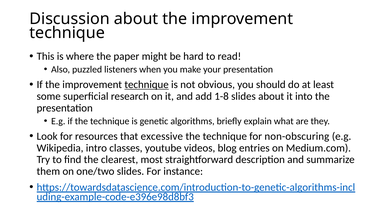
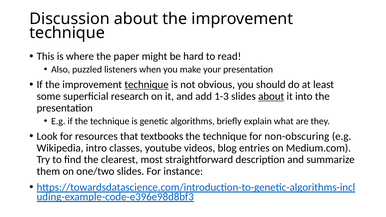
1-8: 1-8 -> 1-3 (222, 96)
about underline: none -> present (271, 96)
excessive: excessive -> textbooks (162, 136)
